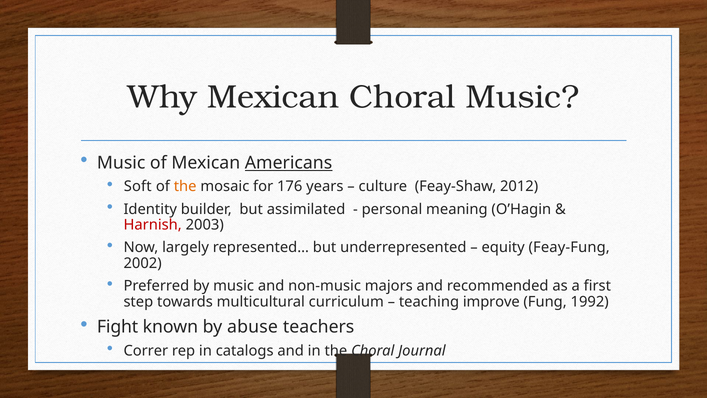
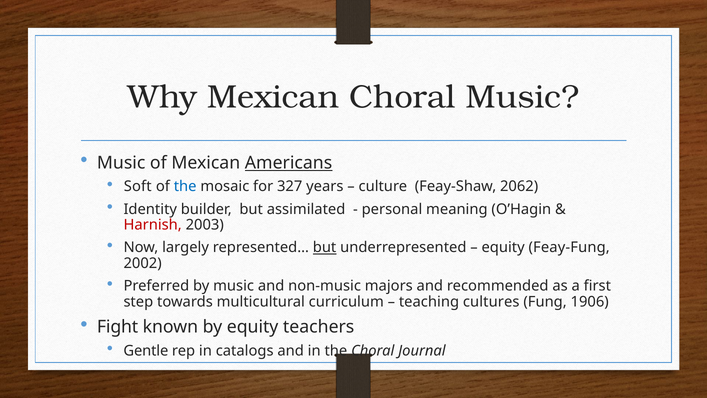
the colour: orange -> blue (185, 186)
176: 176 -> 327 (290, 186)
2012: 2012 -> 2062 (519, 186)
but underline: none -> present (325, 247)
improve: improve -> cultures (491, 302)
1992: 1992 -> 1906 (590, 302)
by abuse: abuse -> equity (253, 327)
Correr: Correr -> Gentle (146, 350)
